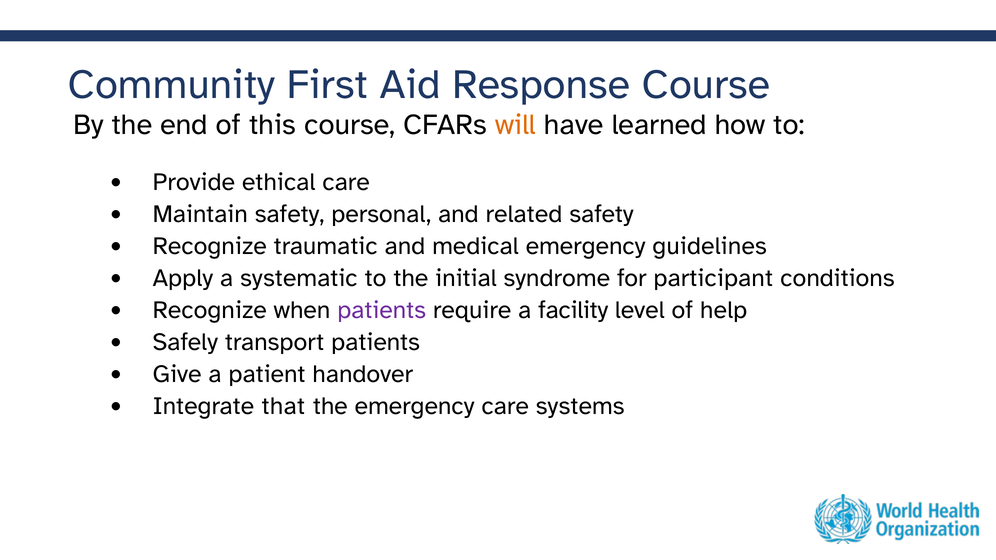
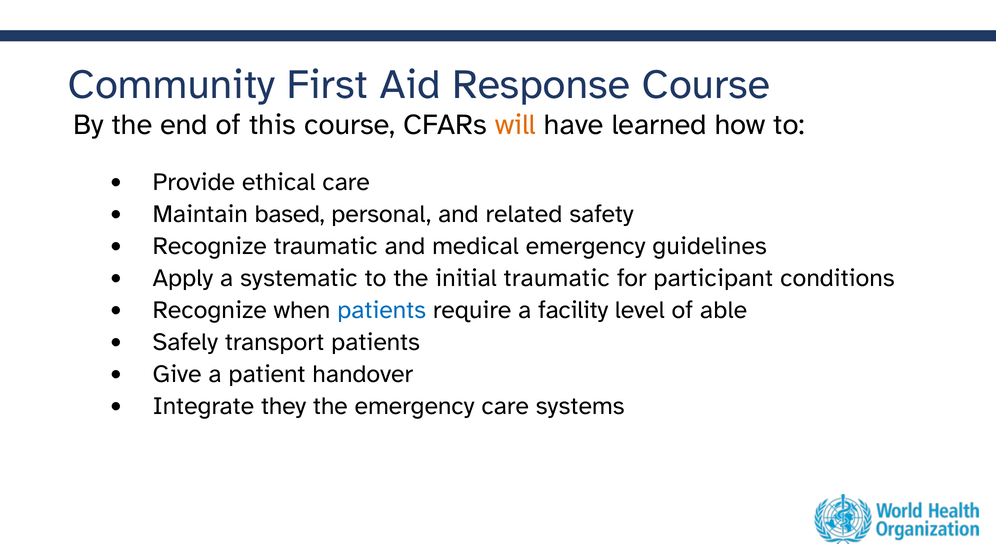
Maintain safety: safety -> based (290, 214)
initial syndrome: syndrome -> traumatic (557, 278)
patients colour: purple -> blue (382, 310)
help: help -> able (724, 310)
that: that -> they (284, 406)
